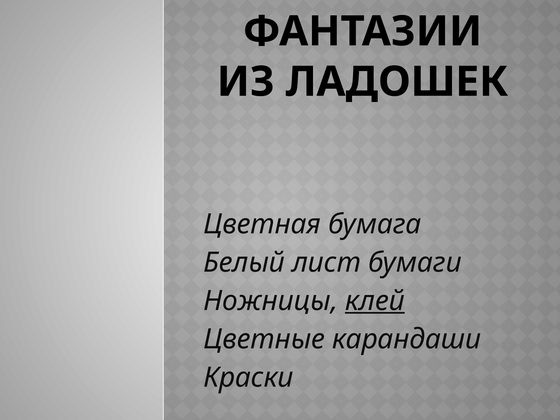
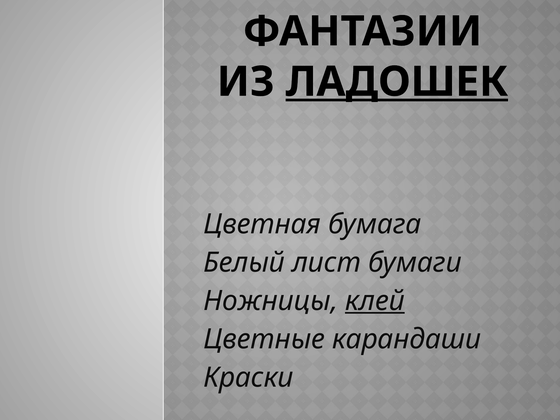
ЛАДОШЕК underline: none -> present (397, 82)
